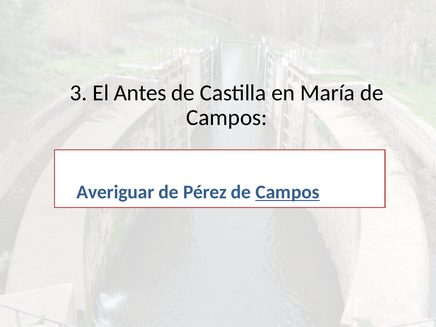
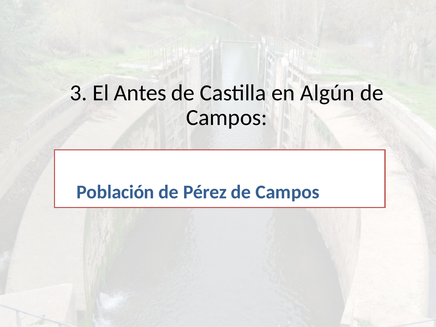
María: María -> Algún (327, 93)
Averiguar: Averiguar -> Población (115, 192)
Campos underline: present -> none (288, 192)
